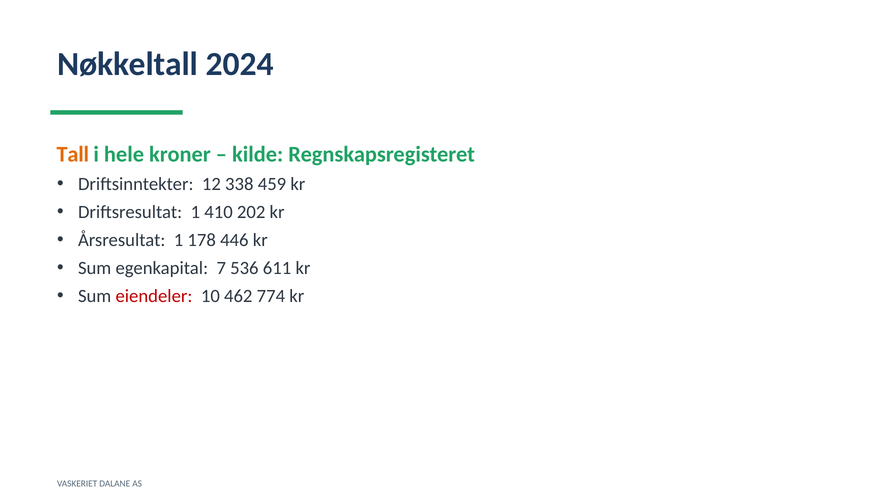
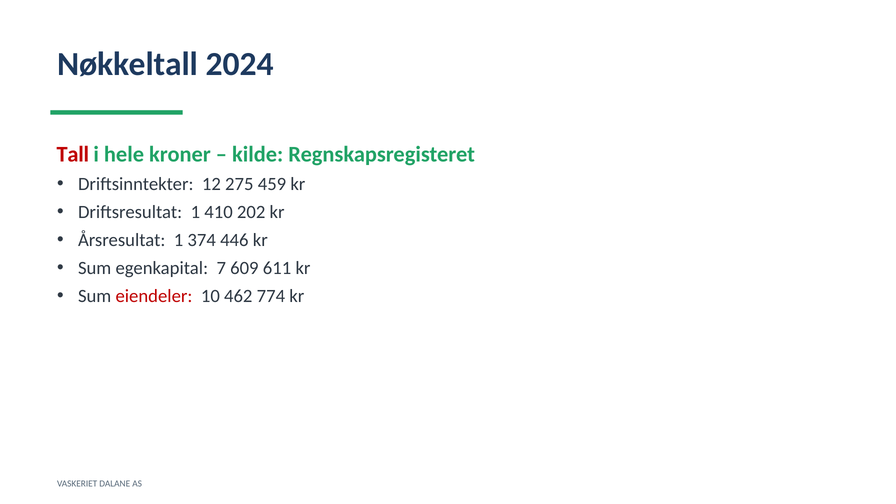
Tall colour: orange -> red (73, 154)
338: 338 -> 275 (239, 184)
178: 178 -> 374 (202, 240)
536: 536 -> 609 (244, 268)
